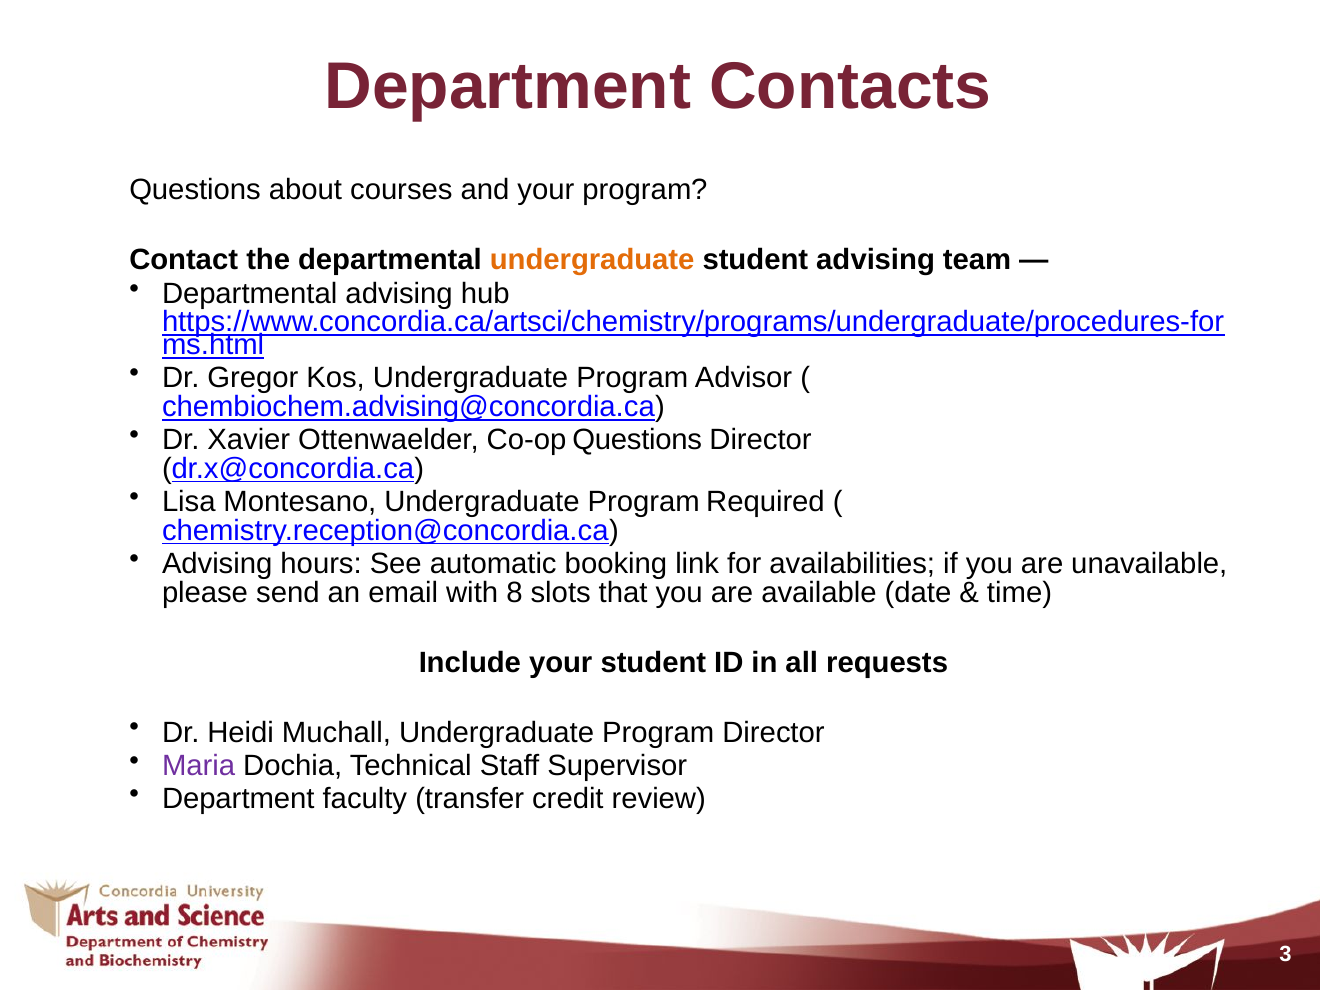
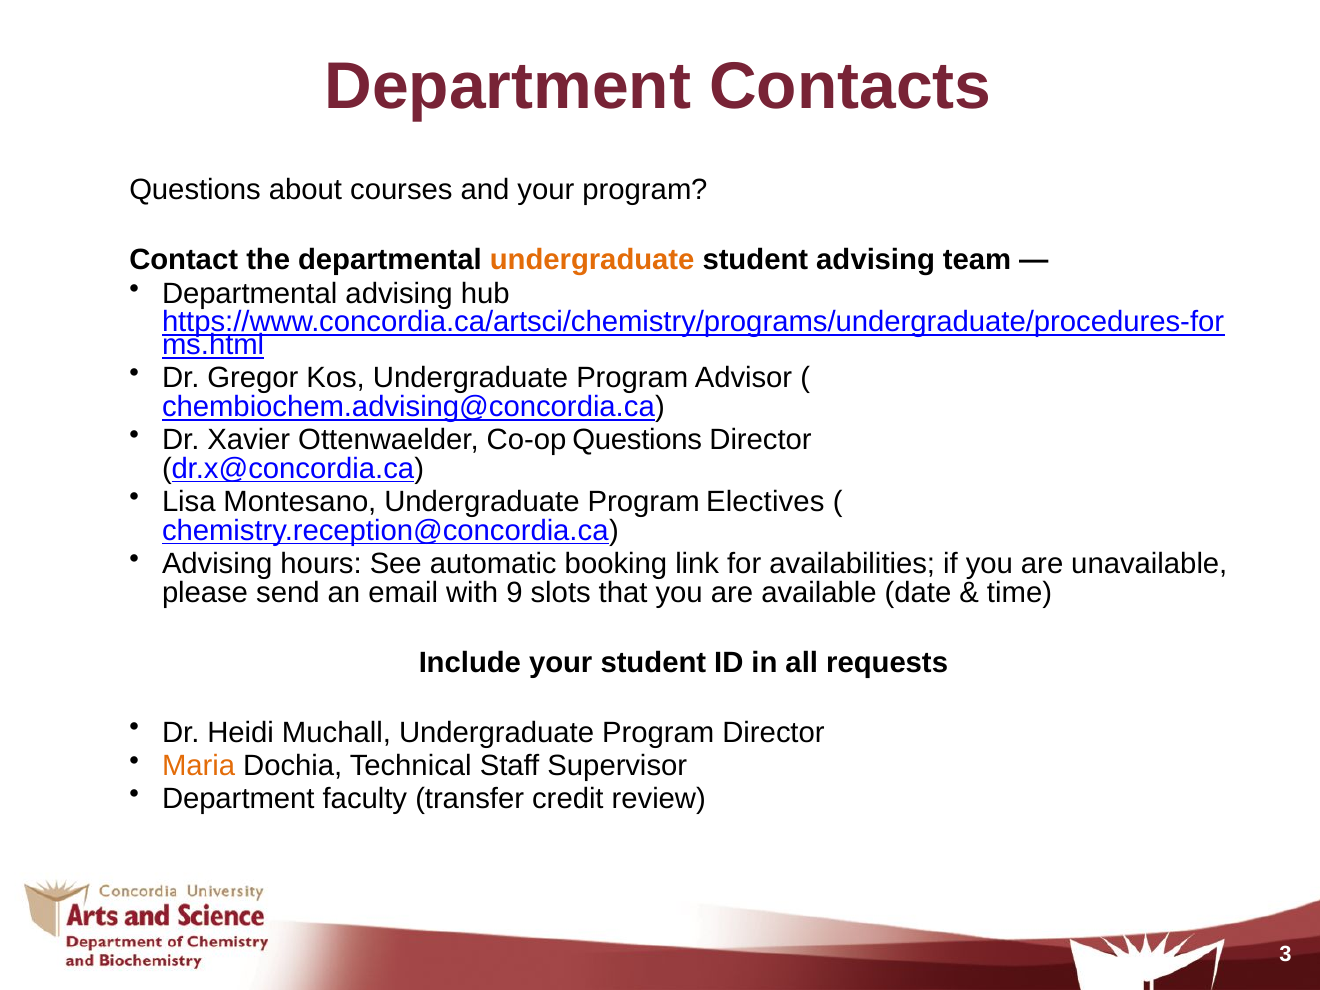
Required: Required -> Electives (765, 502)
8: 8 -> 9 (514, 592)
Maria colour: purple -> orange (199, 766)
